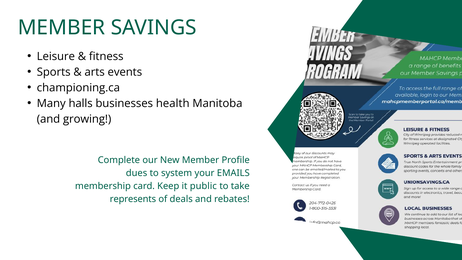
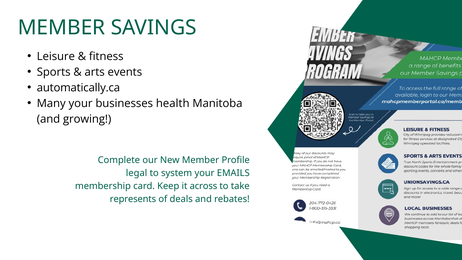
championing.ca: championing.ca -> automatically.ca (78, 88)
Many halls: halls -> your (81, 103)
dues: dues -> legal (137, 173)
public: public -> across (203, 186)
